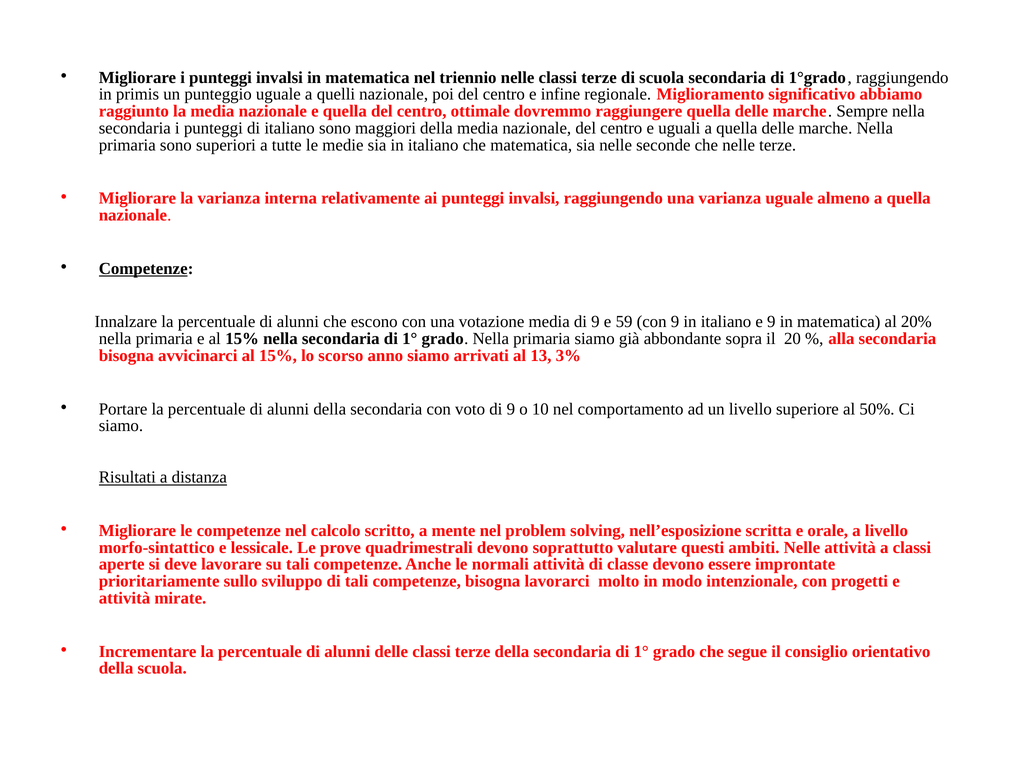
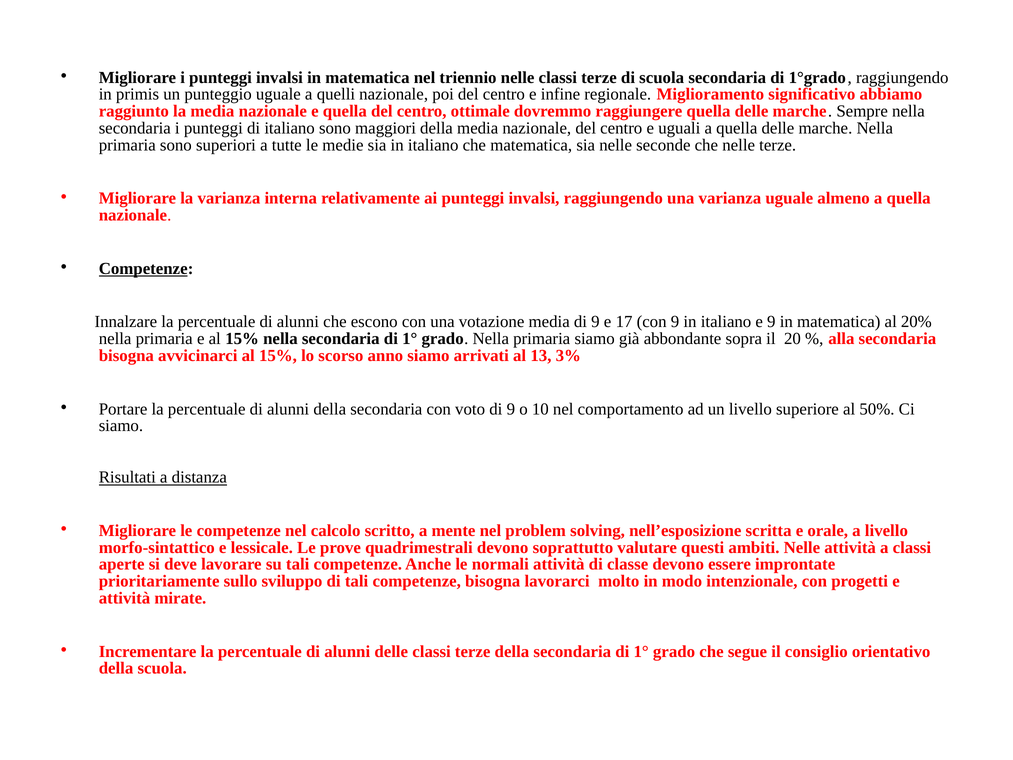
59: 59 -> 17 (624, 322)
